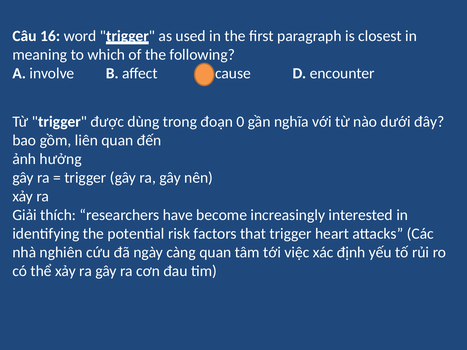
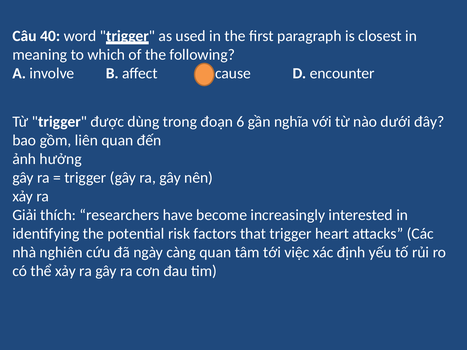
16: 16 -> 40 (50, 36)
0: 0 -> 6 (240, 122)
